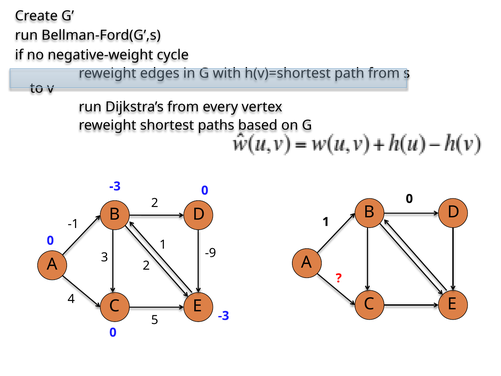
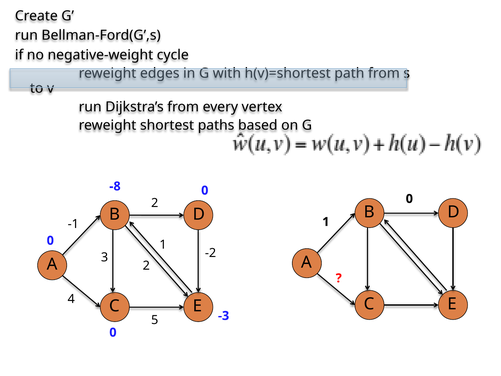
-3: -3 -> -8 (115, 186)
-9: -9 -> -2 (211, 253)
